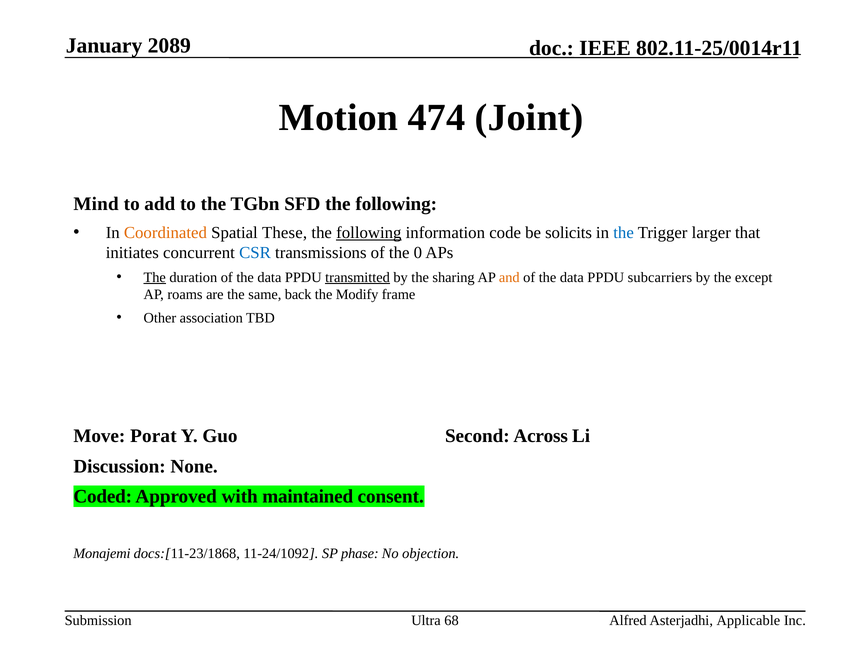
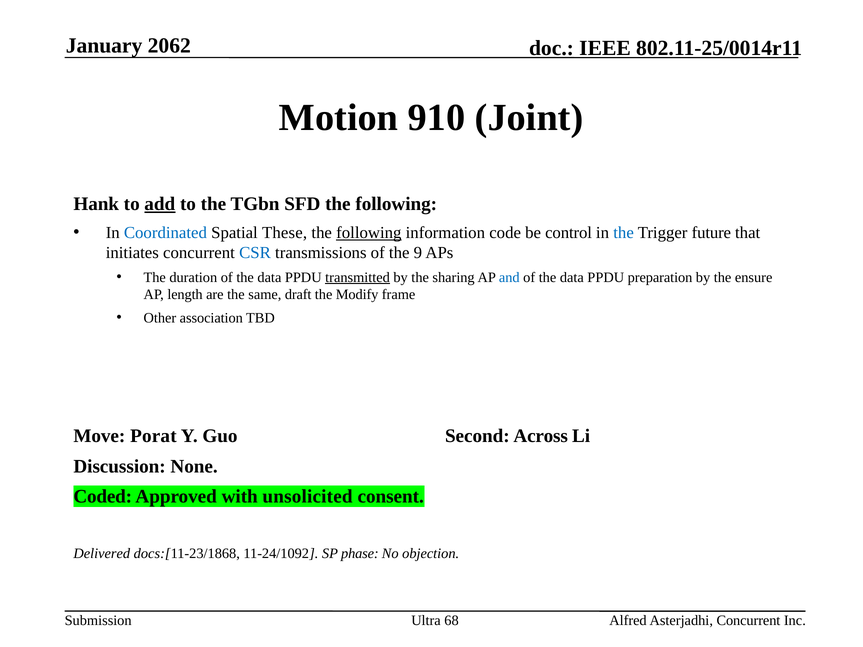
2089: 2089 -> 2062 (169, 46)
474: 474 -> 910 (437, 118)
Mind: Mind -> Hank (96, 204)
add underline: none -> present (160, 204)
Coordinated colour: orange -> blue (165, 233)
solicits: solicits -> control (569, 233)
larger: larger -> future (711, 233)
0: 0 -> 9 (418, 253)
The underline: present -> none (155, 277)
and colour: orange -> blue (509, 277)
subcarriers: subcarriers -> preparation (660, 277)
except: except -> ensure (754, 277)
roams: roams -> length (185, 295)
back: back -> draft (298, 295)
maintained: maintained -> unsolicited (308, 497)
Monajemi: Monajemi -> Delivered (102, 554)
Asterjadhi Applicable: Applicable -> Concurrent (748, 621)
